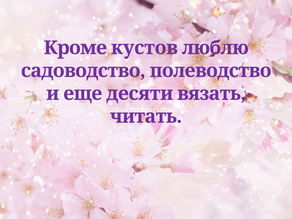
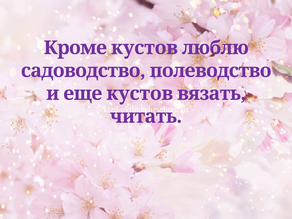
еще десяти: десяти -> кустов (140, 94)
